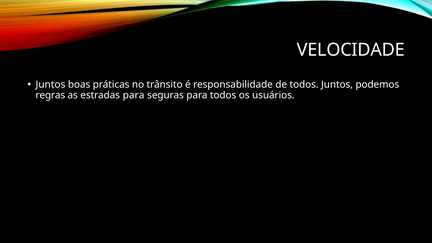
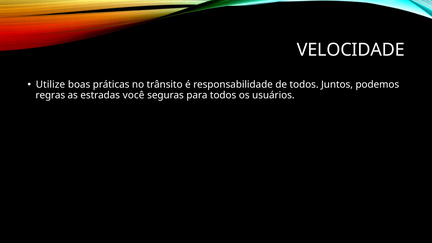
Juntos: Juntos -> Utilize (50, 85)
estradas para: para -> você (134, 95)
